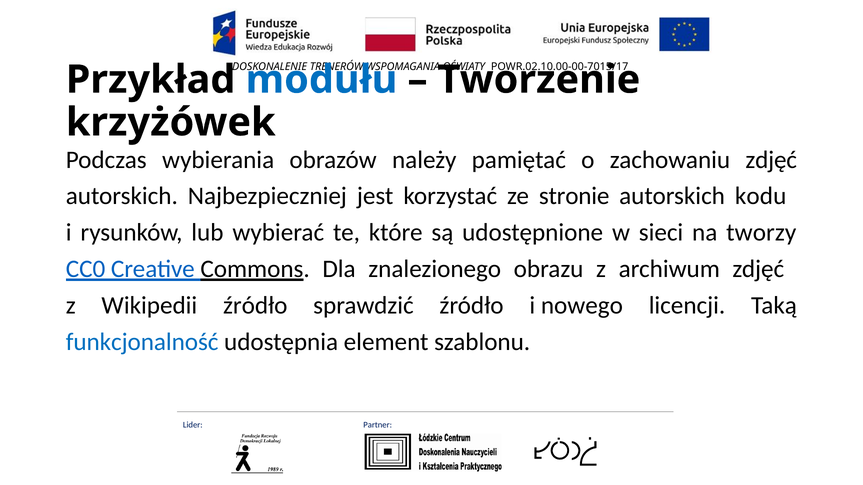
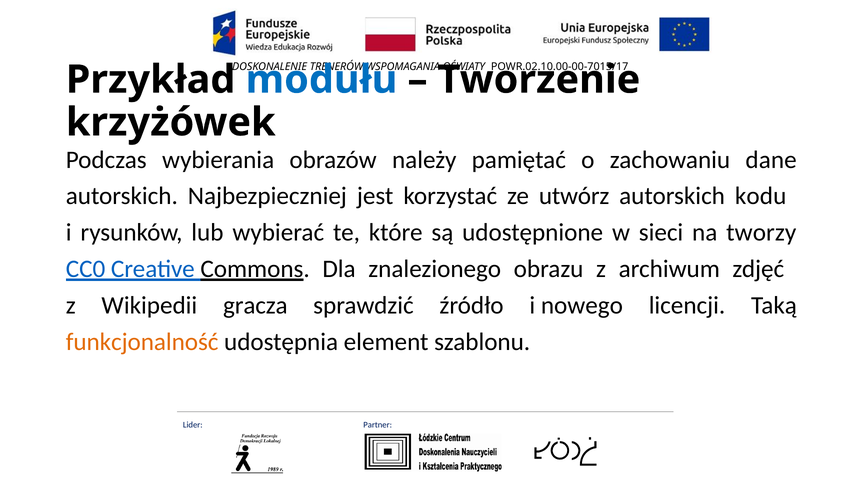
zachowaniu zdjęć: zdjęć -> dane (771, 160)
stronie: stronie -> utwórz (574, 196)
Wikipedii źródło: źródło -> gracza (255, 306)
funkcjonalność colour: blue -> orange (142, 342)
